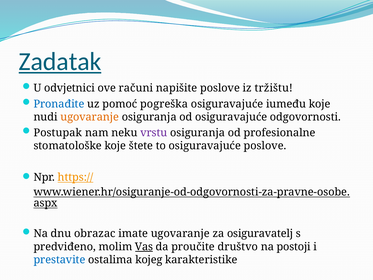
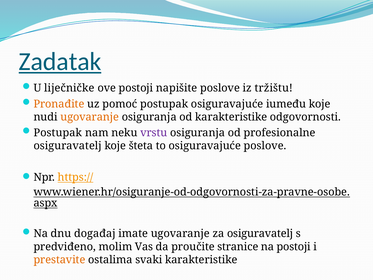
odvjetnici: odvjetnici -> liječničke (69, 88)
ove računi: računi -> postoji (136, 88)
Pronađite colour: blue -> orange (59, 104)
pomoć pogreška: pogreška -> postupak (164, 104)
od osiguravajuće: osiguravajuće -> karakteristike (231, 117)
stomatološke: stomatološke -> osiguravatelj (68, 146)
štete: štete -> šteta (141, 146)
obrazac: obrazac -> događaj (95, 233)
Vas underline: present -> none (144, 246)
društvo: društvo -> stranice (238, 246)
prestavite colour: blue -> orange (59, 259)
kojeg: kojeg -> svaki (149, 259)
